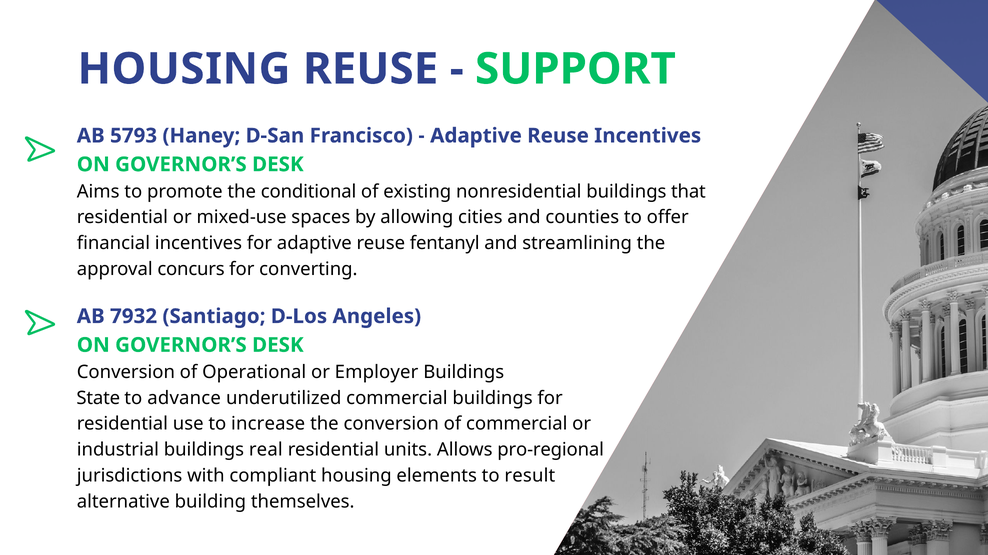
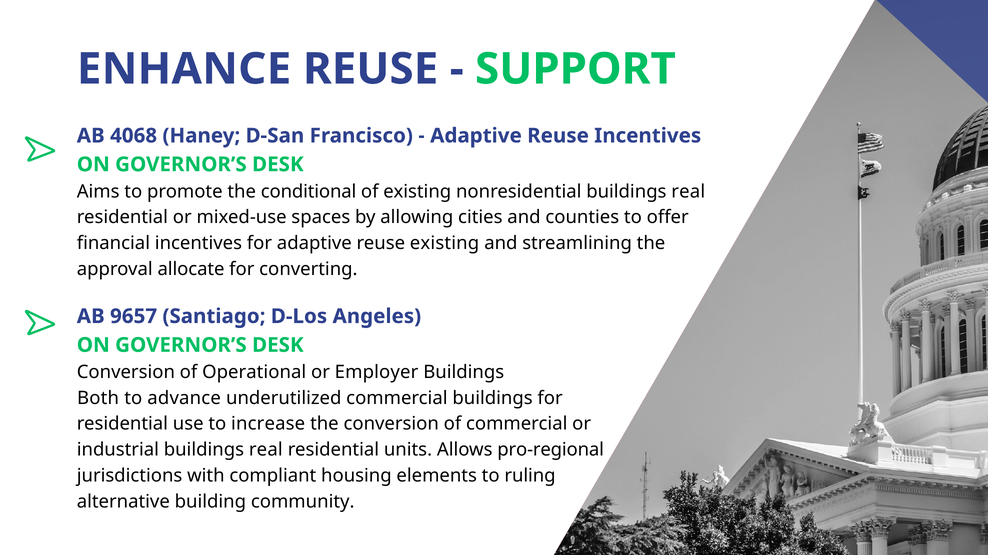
HOUSING: HOUSING -> ENHANCE (184, 69)
5793: 5793 -> 4068 (134, 136)
nonresidential buildings that: that -> real (688, 192)
reuse fentanyl: fentanyl -> existing (445, 244)
concurs: concurs -> allocate (191, 269)
7932: 7932 -> 9657 (134, 317)
State: State -> Both (98, 398)
result: result -> ruling (530, 476)
themselves: themselves -> community (303, 502)
